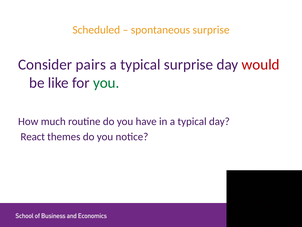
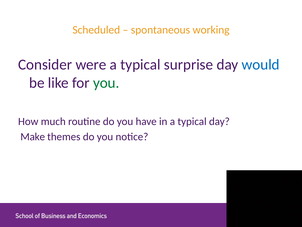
spontaneous surprise: surprise -> working (211, 30)
pairs: pairs -> were (91, 64)
would colour: red -> blue (261, 64)
React: React -> Make (33, 137)
